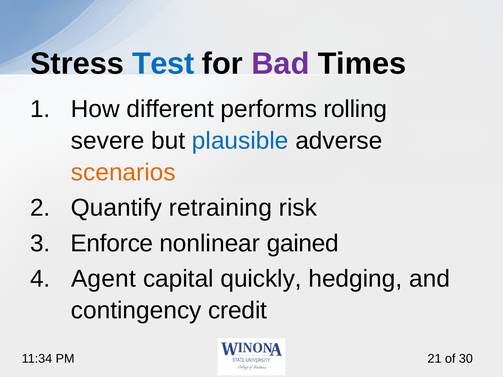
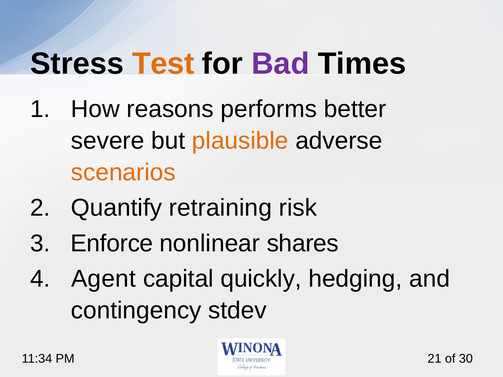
Test colour: blue -> orange (163, 64)
different: different -> reasons (170, 109)
rolling: rolling -> better (355, 109)
plausible colour: blue -> orange (240, 141)
gained: gained -> shares (303, 243)
credit: credit -> stdev (238, 311)
